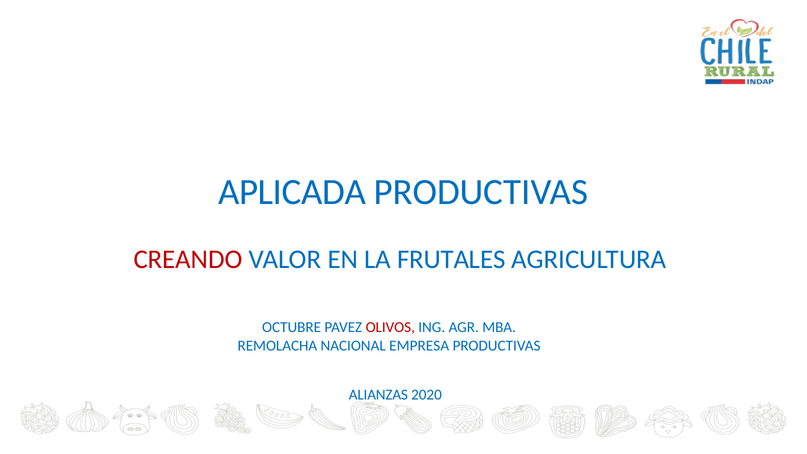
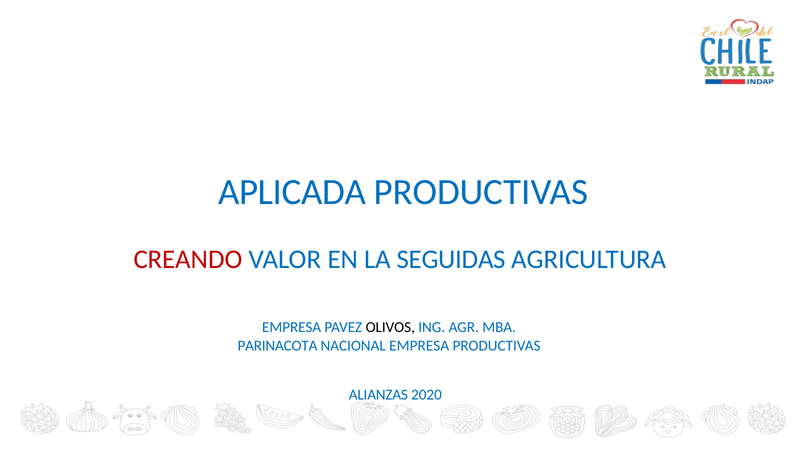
FRUTALES: FRUTALES -> SEGUIDAS (451, 259)
OCTUBRE: OCTUBRE -> EMPRESA (292, 327)
OLIVOS colour: red -> black (390, 327)
REMOLACHA: REMOLACHA -> PARINACOTA (277, 345)
